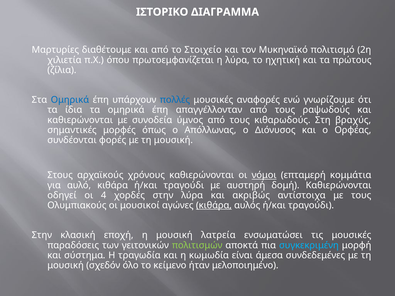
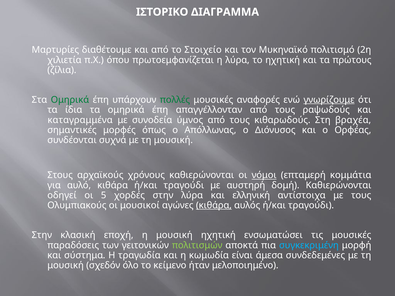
Ομηρικά colour: blue -> green (70, 100)
πολλές colour: blue -> green (175, 100)
γνωρίζουμε underline: none -> present (329, 100)
καθιερώνονται: καθιερώνονται -> καταγραμμένα (80, 120)
βραχύς: βραχύς -> βραχέα (353, 120)
φορές: φορές -> συχνά (113, 140)
4: 4 -> 5 (104, 195)
ακριβώς: ακριβώς -> ελληνική (251, 195)
μουσική λατρεία: λατρεία -> ηχητική (218, 235)
